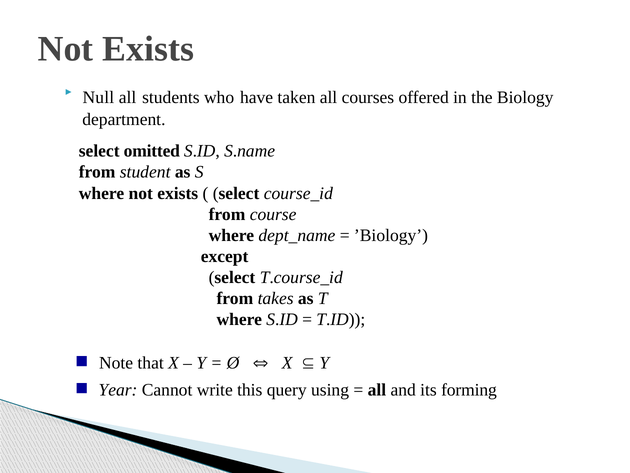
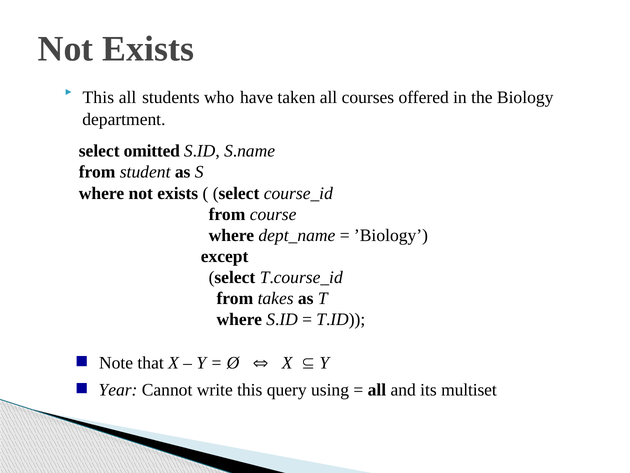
Null: Null -> This (98, 97)
forming: forming -> multiset (469, 390)
